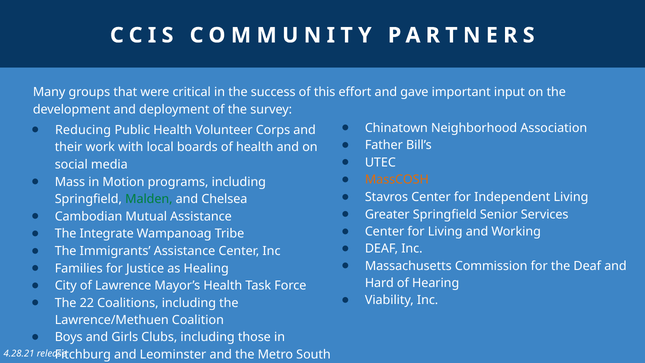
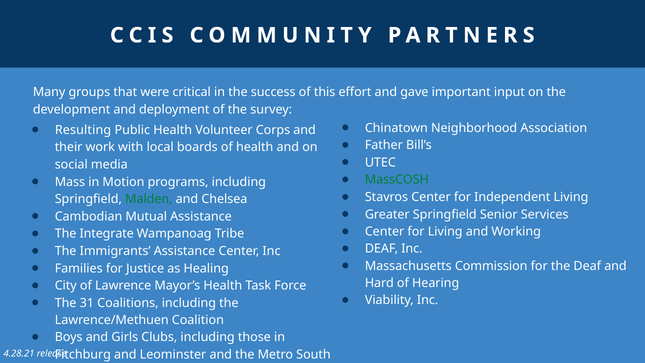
Reducing: Reducing -> Resulting (83, 130)
MassCOSH colour: orange -> green (397, 180)
22: 22 -> 31 (87, 303)
